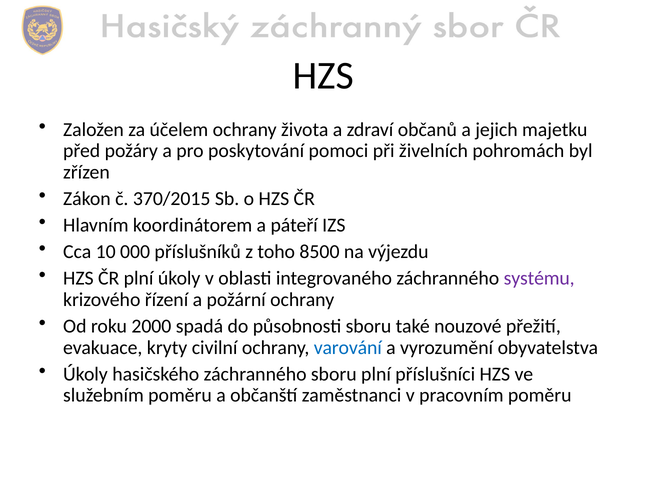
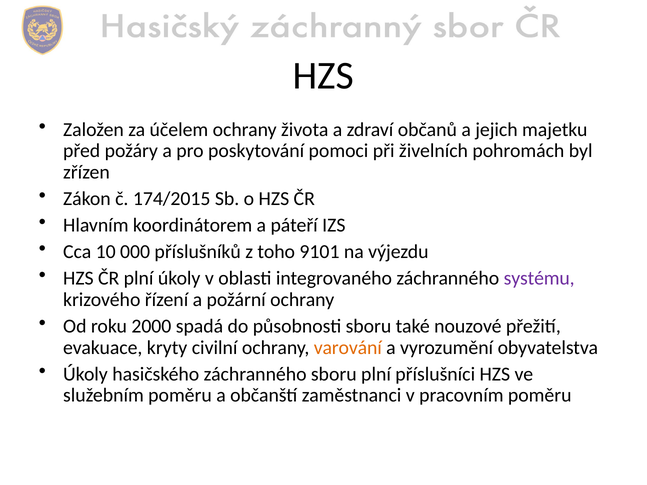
370/2015: 370/2015 -> 174/2015 (172, 199)
8500: 8500 -> 9101 (319, 252)
varování colour: blue -> orange (348, 348)
